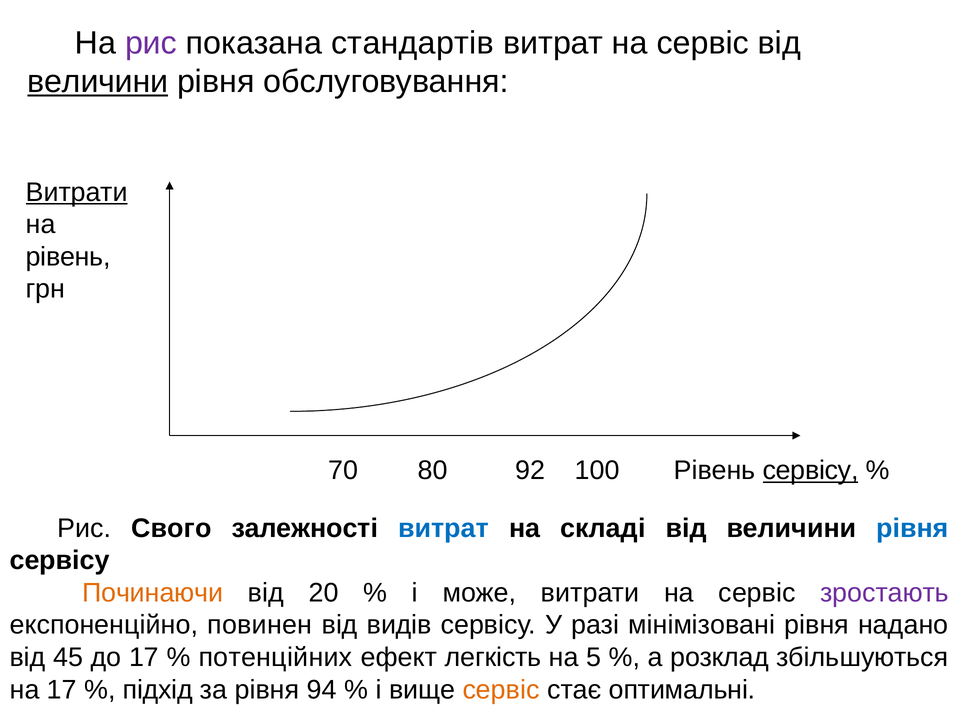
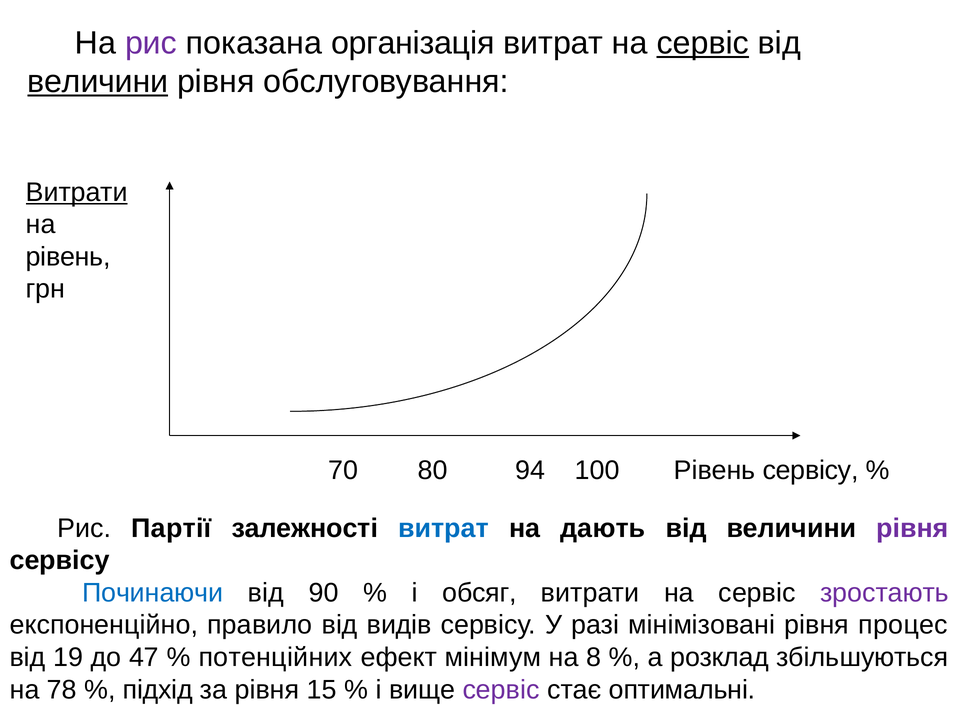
стандартів: стандартів -> організація (413, 43)
сервіс underline: none -> present (703, 43)
92: 92 -> 94 (530, 470)
сервісу underline: present -> none (811, 470)
Свого: Свого -> Партії (171, 528)
складі: складі -> дають (603, 528)
рівня colour: blue -> purple (912, 528)
Починаючи colour: orange -> blue (153, 592)
20: 20 -> 90 (324, 592)
може: може -> обсяг (480, 592)
повинен: повинен -> правило (260, 624)
надано: надано -> процес (903, 624)
45: 45 -> 19 (68, 657)
до 17: 17 -> 47 (144, 657)
легкість: легкість -> мінімум (493, 657)
5: 5 -> 8 (594, 657)
на 17: 17 -> 78 (62, 689)
94: 94 -> 15 (322, 689)
сервіс colour: orange -> purple (501, 689)
